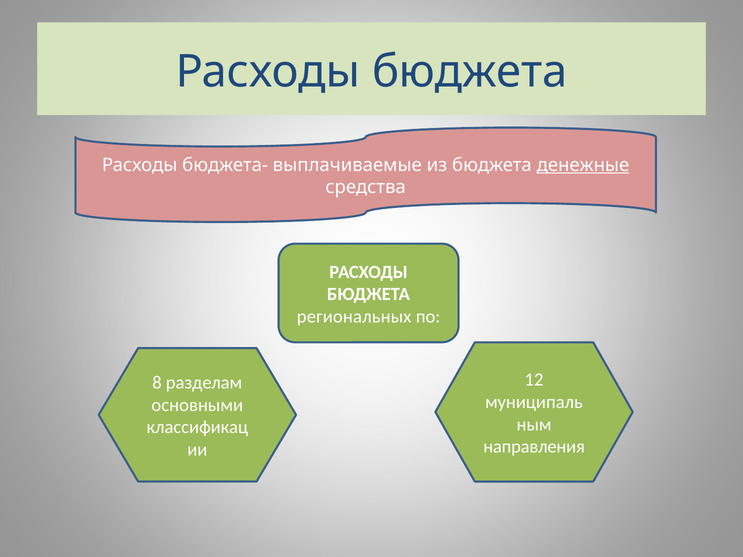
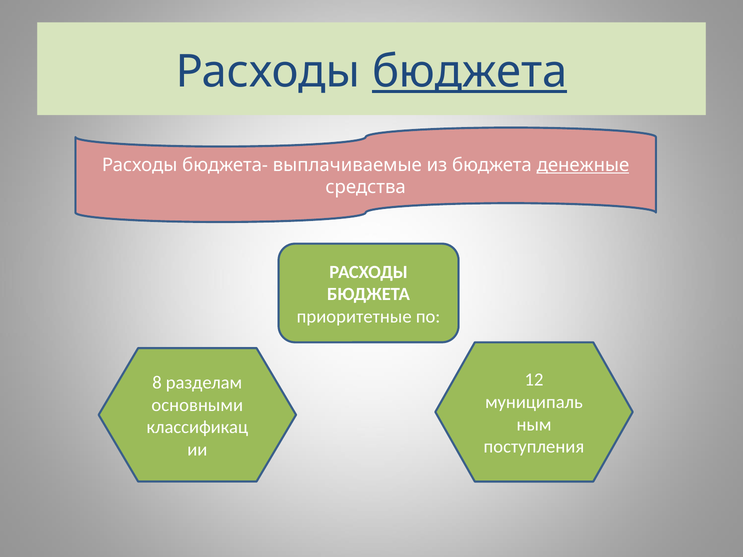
бюджета underline: none -> present (470, 72)
региональных: региональных -> приоритетные (354, 317)
направления: направления -> поступления (534, 447)
